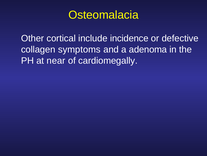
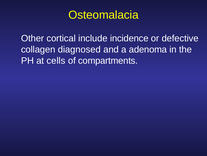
symptoms: symptoms -> diagnosed (79, 49)
near: near -> cells (56, 60)
cardiomegally: cardiomegally -> compartments (108, 60)
